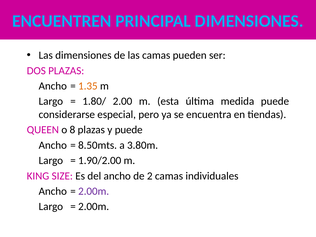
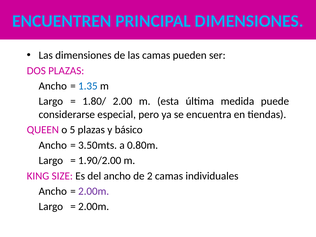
1.35 colour: orange -> blue (88, 86)
8: 8 -> 5 (72, 130)
y puede: puede -> básico (129, 130)
8.50mts: 8.50mts -> 3.50mts (98, 145)
3.80m: 3.80m -> 0.80m (143, 145)
